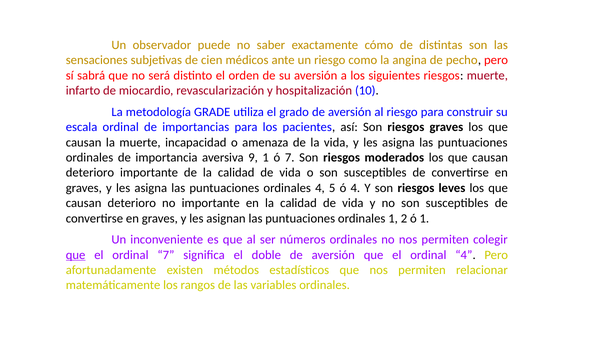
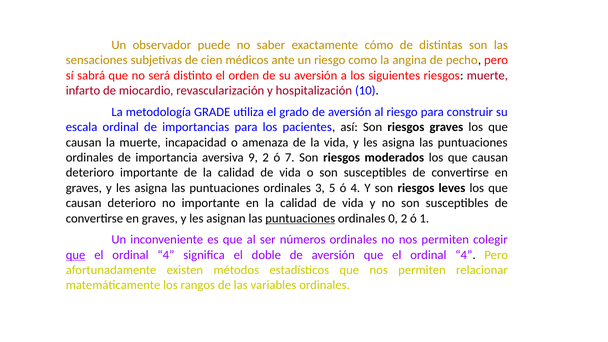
9 1: 1 -> 2 (266, 158)
ordinales 4: 4 -> 3 (320, 188)
puntuaciones underline: none -> present (300, 218)
ordinales 1: 1 -> 0 (393, 218)
7: 7 -> 4 (166, 255)
